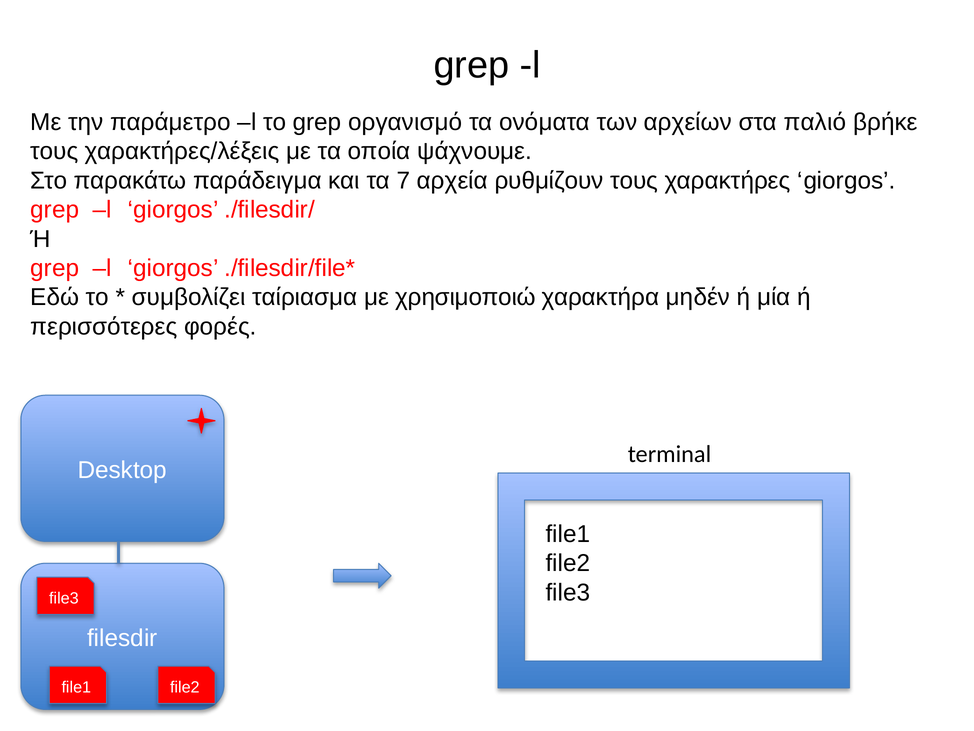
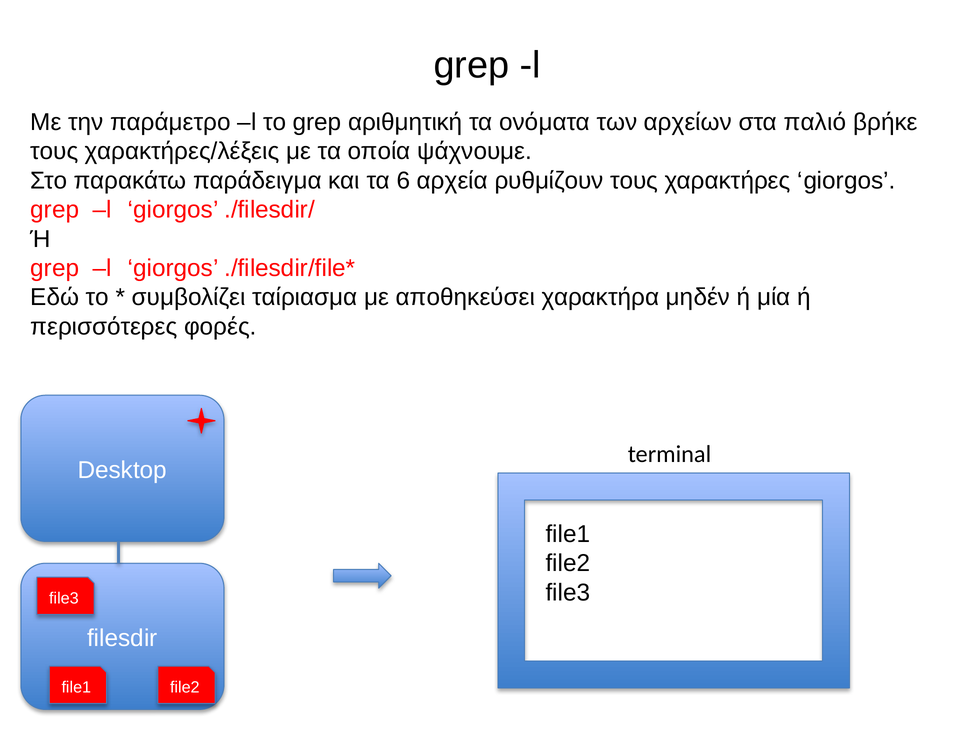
οργανισμό: οργανισμό -> αριθμητική (405, 122)
7: 7 -> 6 (403, 180)
χρησιμοποιώ: χρησιμοποιώ -> αποθηκεύσει (466, 297)
